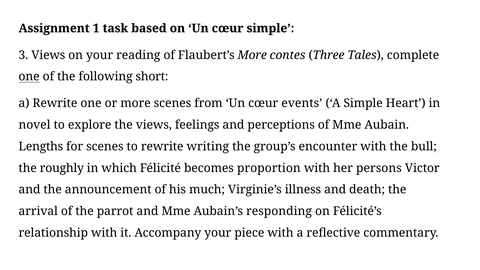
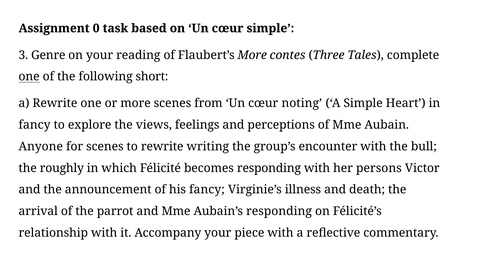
1: 1 -> 0 (96, 28)
3 Views: Views -> Genre (48, 55)
events: events -> noting (302, 103)
novel: novel -> fancy (35, 125)
Lengths: Lengths -> Anyone (41, 147)
becomes proportion: proportion -> responding (269, 168)
his much: much -> fancy (207, 190)
